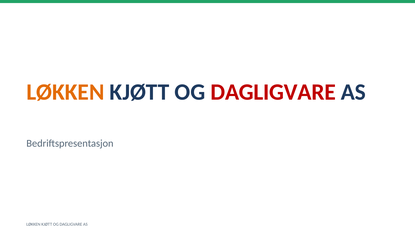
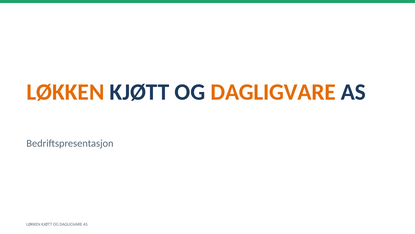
DAGLIGVARE colour: red -> orange (273, 92)
